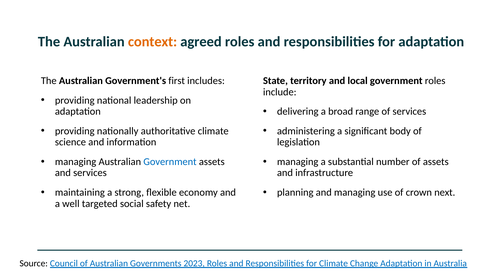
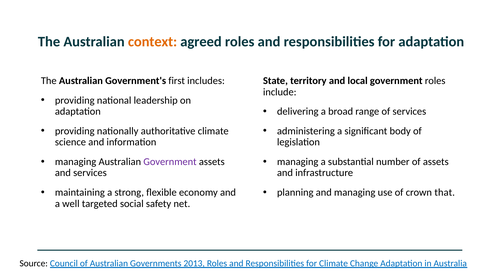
Government colour: blue -> purple (170, 162)
next: next -> that (445, 192)
2023: 2023 -> 2013 (194, 264)
